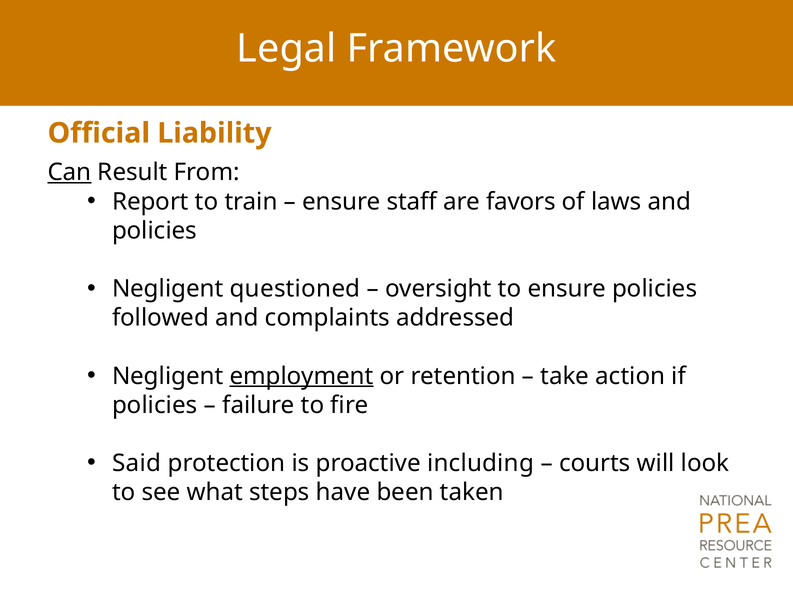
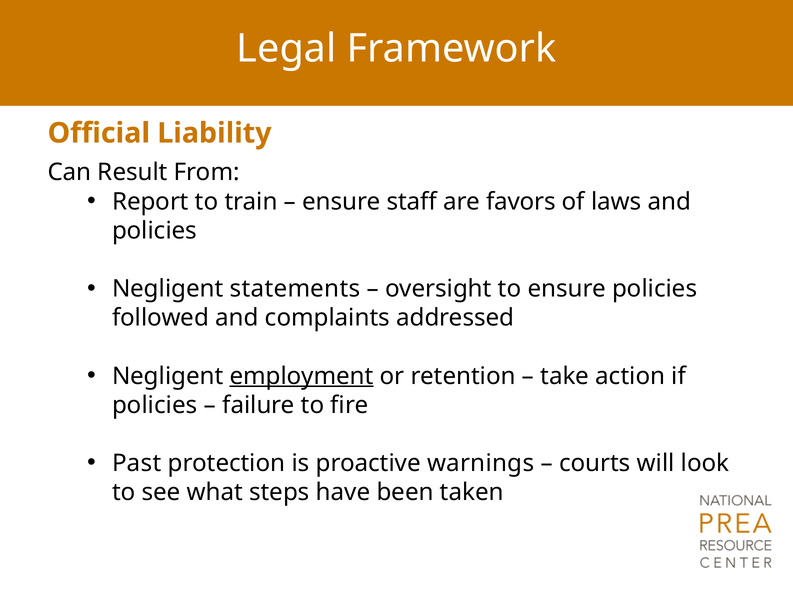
Can underline: present -> none (69, 172)
questioned: questioned -> statements (295, 289)
Said: Said -> Past (137, 463)
including: including -> warnings (481, 463)
